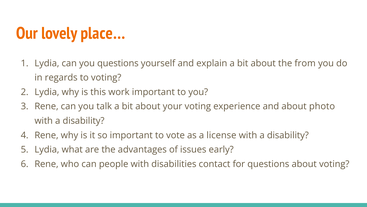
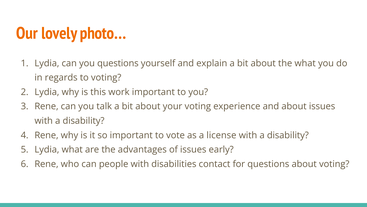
place…: place… -> photo… (103, 33)
the from: from -> what (305, 63)
about photo: photo -> issues (322, 106)
